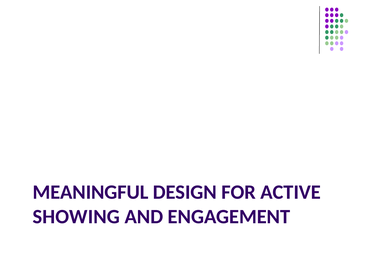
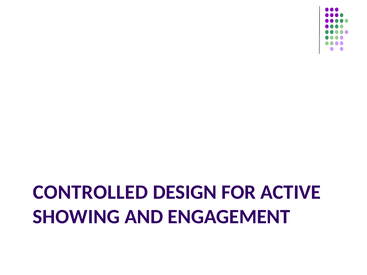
MEANINGFUL: MEANINGFUL -> CONTROLLED (90, 192)
